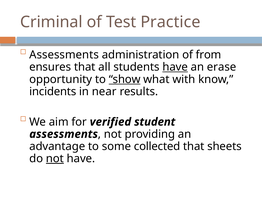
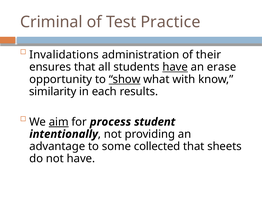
Assessments: Assessments -> Invalidations (64, 55)
from: from -> their (208, 55)
incidents: incidents -> similarity (53, 91)
near: near -> each (104, 91)
aim underline: none -> present (59, 122)
verified: verified -> process (110, 122)
assessments: assessments -> intentionally (64, 134)
not underline: present -> none (55, 158)
